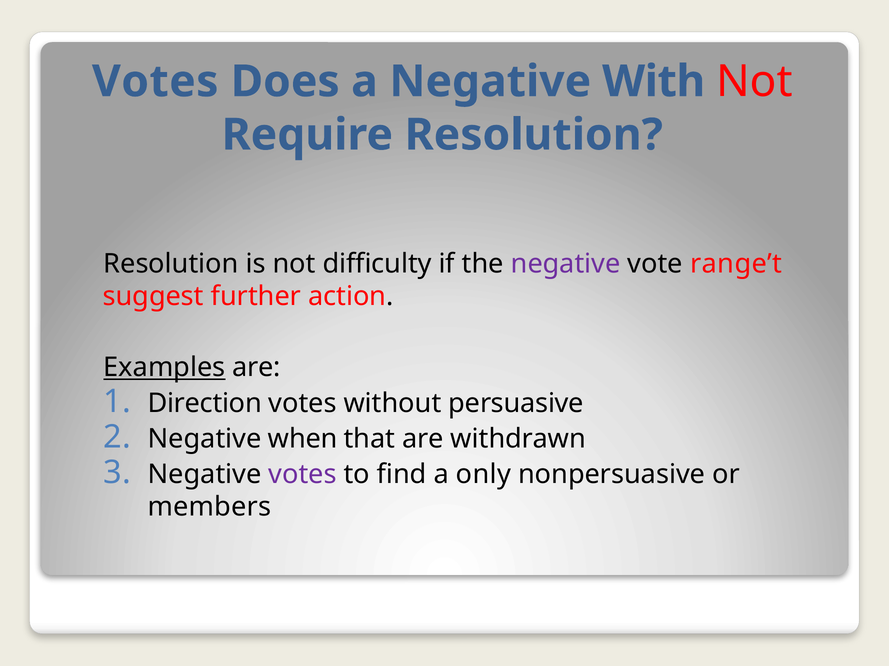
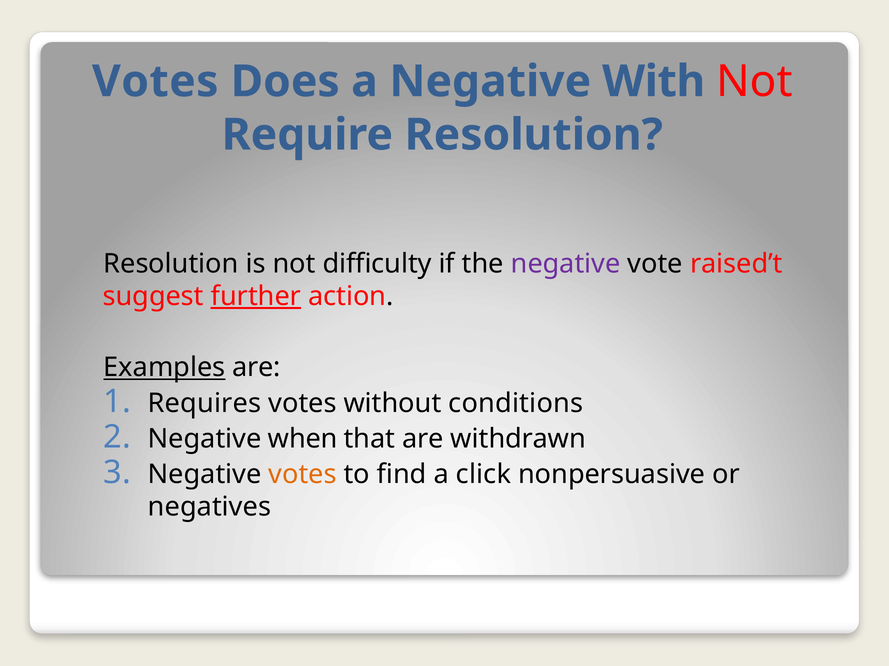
range’t: range’t -> raised’t (736, 264)
further underline: none -> present (256, 297)
Direction: Direction -> Requires (205, 404)
persuasive: persuasive -> conditions (516, 404)
votes colour: purple -> orange (303, 475)
only: only -> click (483, 475)
members: members -> negatives (210, 507)
